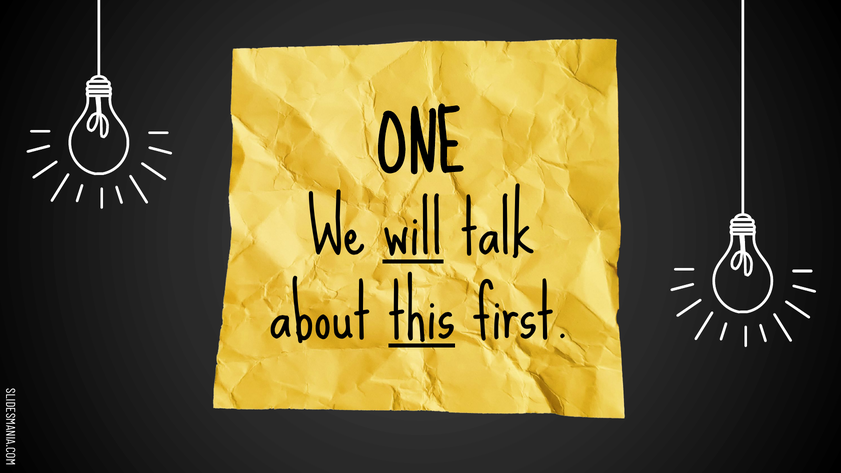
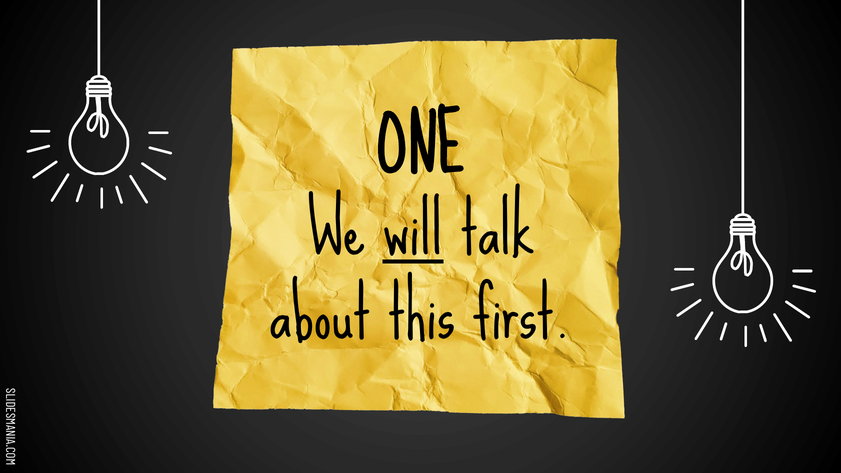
this underline: present -> none (422, 315)
